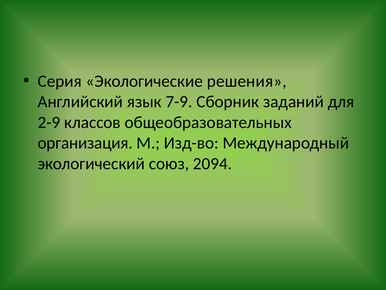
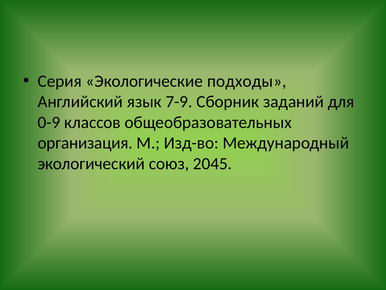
решения: решения -> подходы (247, 81)
2-9: 2-9 -> 0-9 (49, 122)
2094: 2094 -> 2045 (213, 163)
